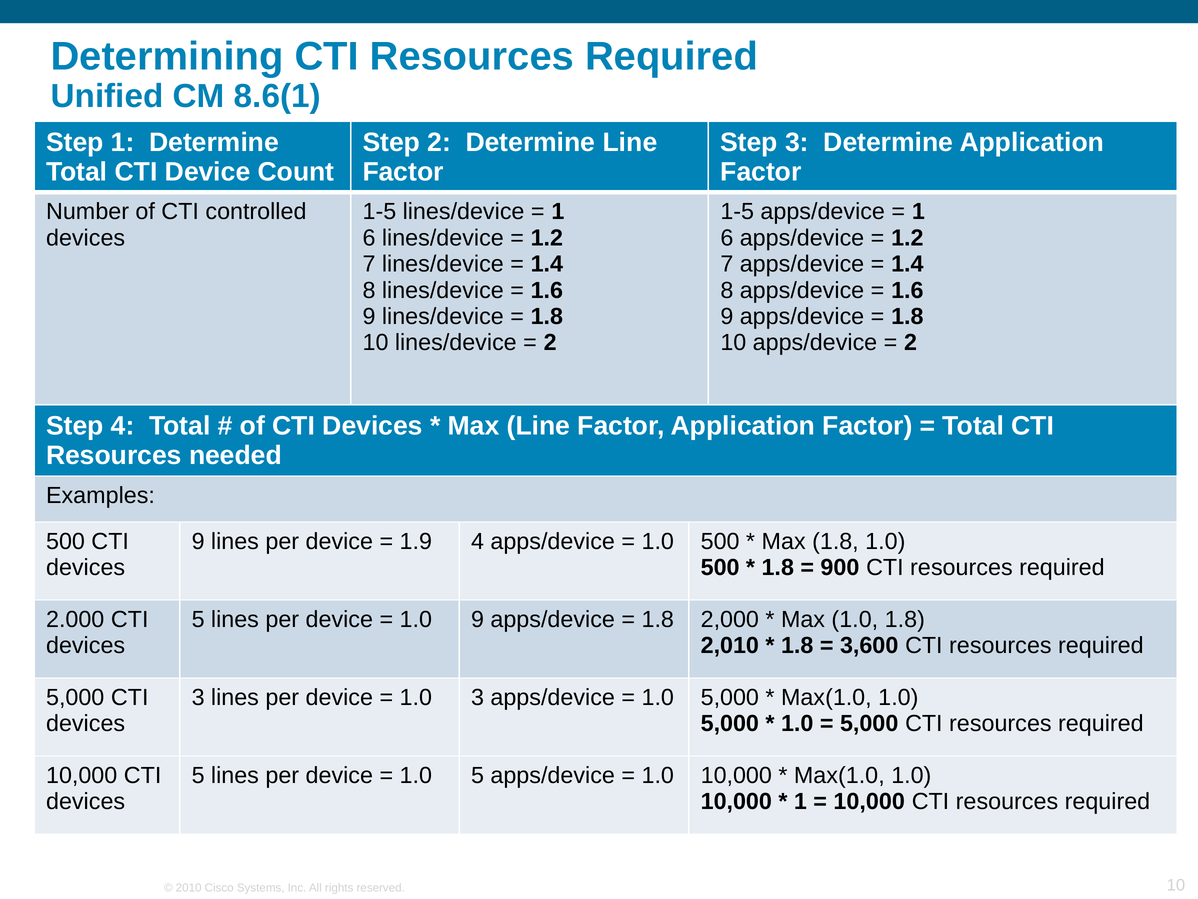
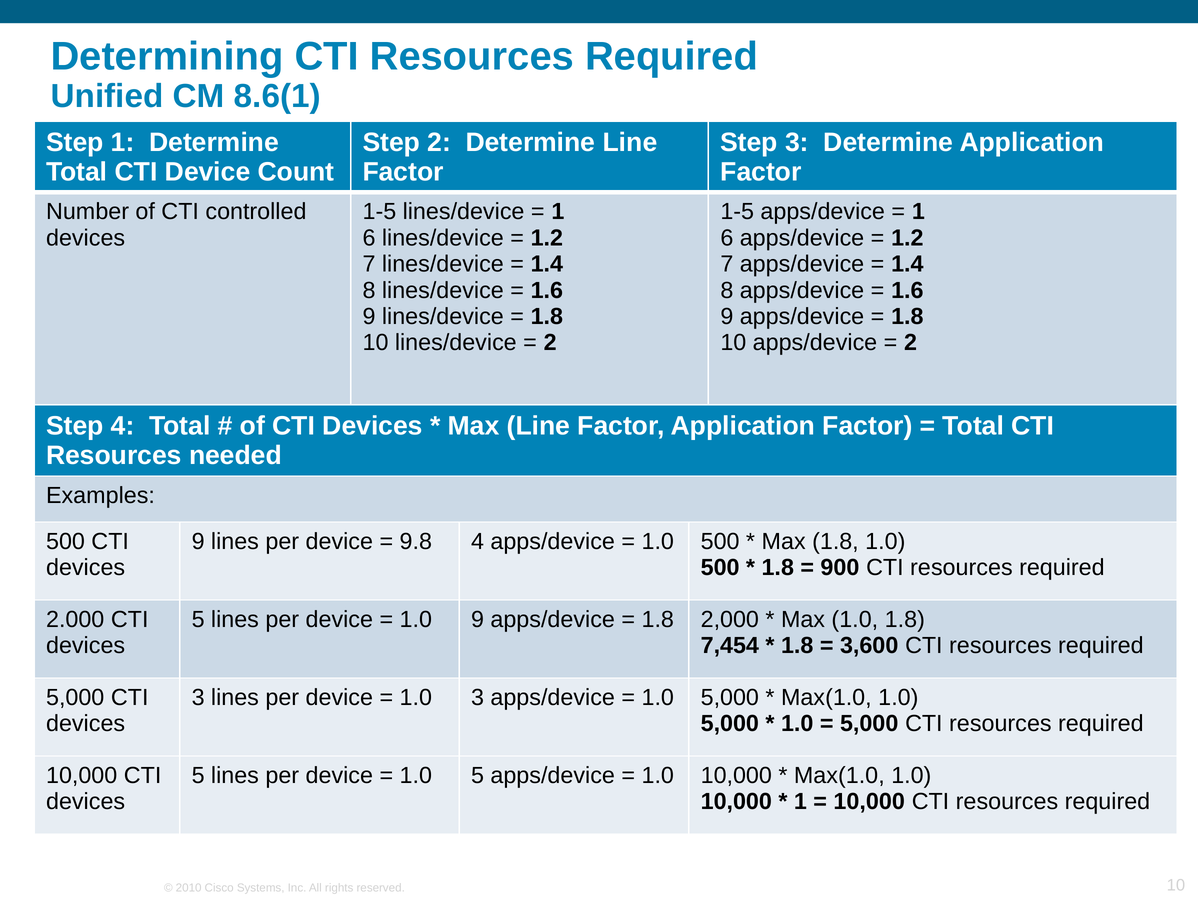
1.9: 1.9 -> 9.8 (416, 541)
2,010: 2,010 -> 7,454 (730, 645)
